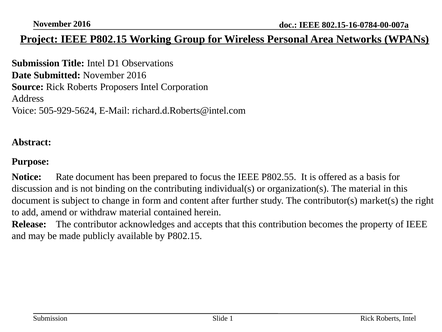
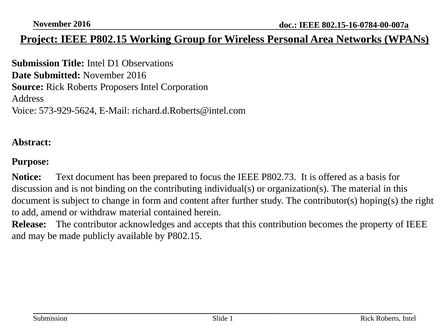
505-929-5624: 505-929-5624 -> 573-929-5624 (68, 110)
Rate: Rate -> Text (65, 177)
P802.55: P802.55 -> P802.73 (279, 177)
market(s: market(s -> hoping(s (379, 200)
